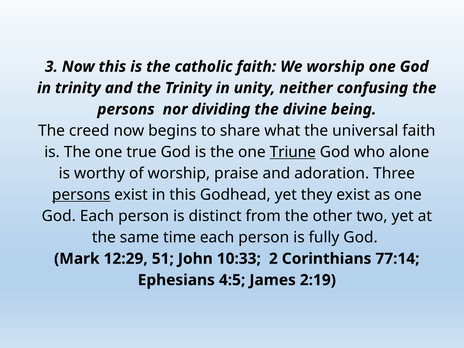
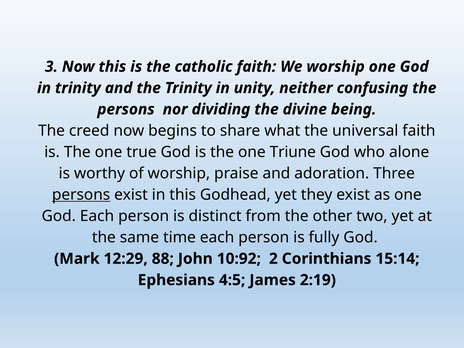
Triune underline: present -> none (293, 152)
51: 51 -> 88 (163, 259)
10:33: 10:33 -> 10:92 (239, 259)
77:14: 77:14 -> 15:14 (397, 259)
